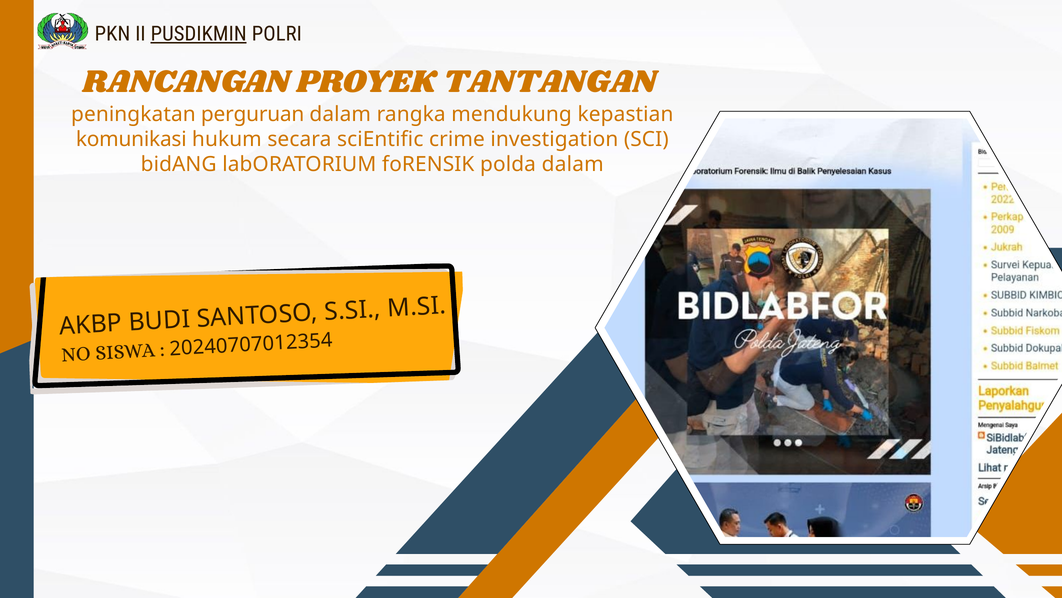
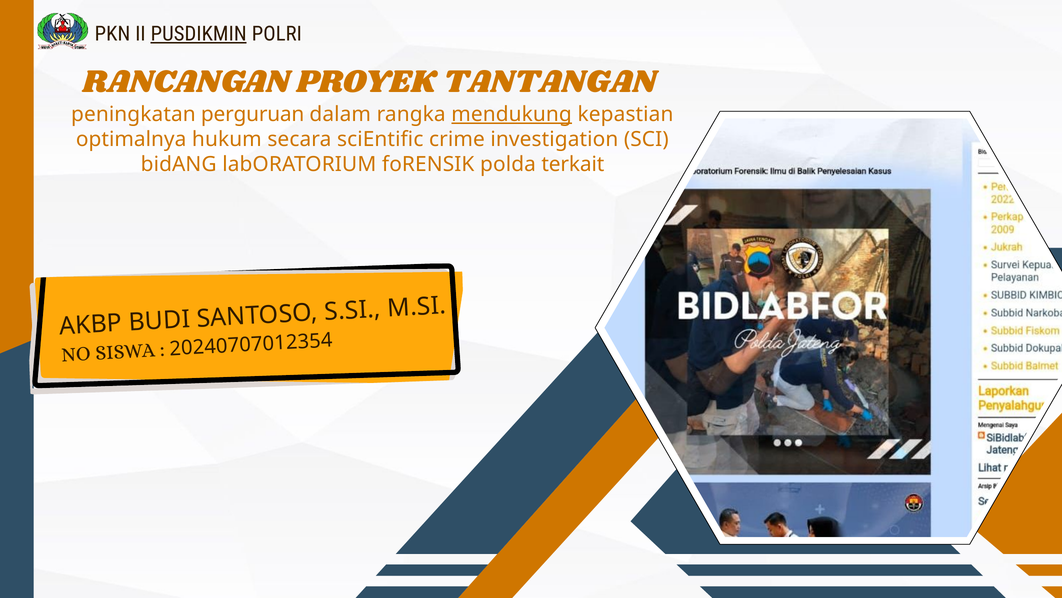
mendukung underline: none -> present (512, 114)
komunikasi: komunikasi -> optimalnya (131, 139)
polda dalam: dalam -> terkait (573, 164)
